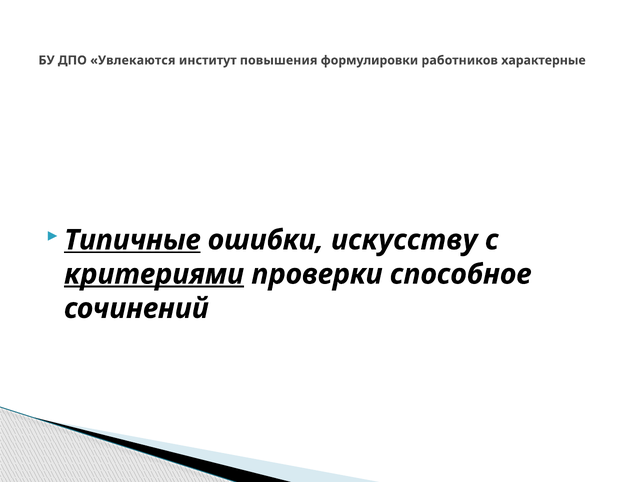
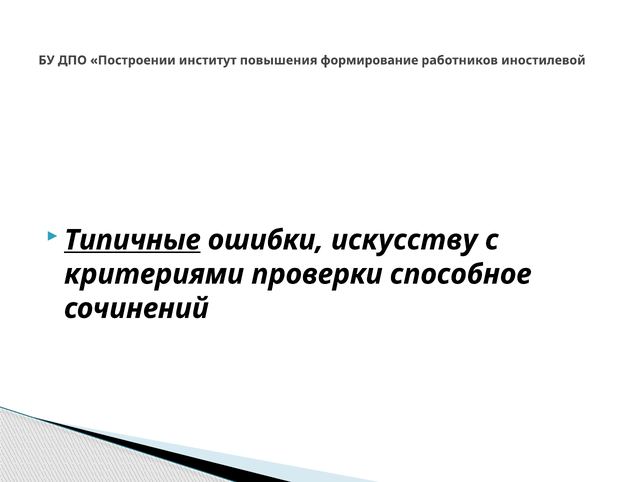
Увлекаются: Увлекаются -> Построении (133, 60)
формулировки: формулировки -> формирование (369, 60)
характерные: характерные -> иностилевой (543, 60)
критериями underline: present -> none (154, 274)
